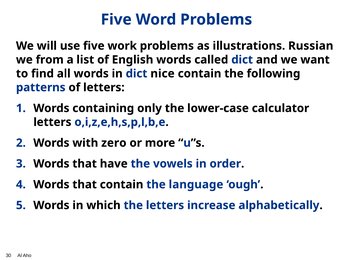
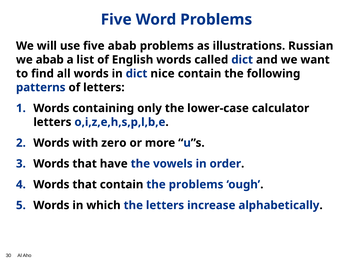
five work: work -> abab (122, 46)
we from: from -> abab (50, 60)
the language: language -> problems (196, 184)
